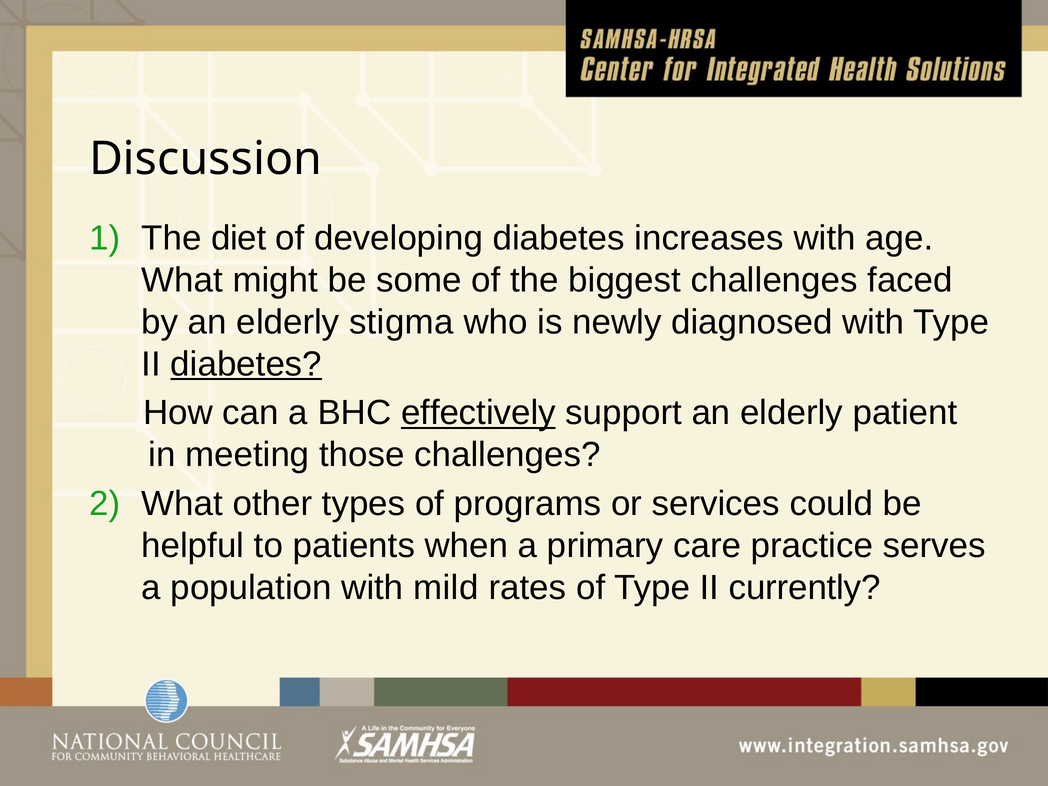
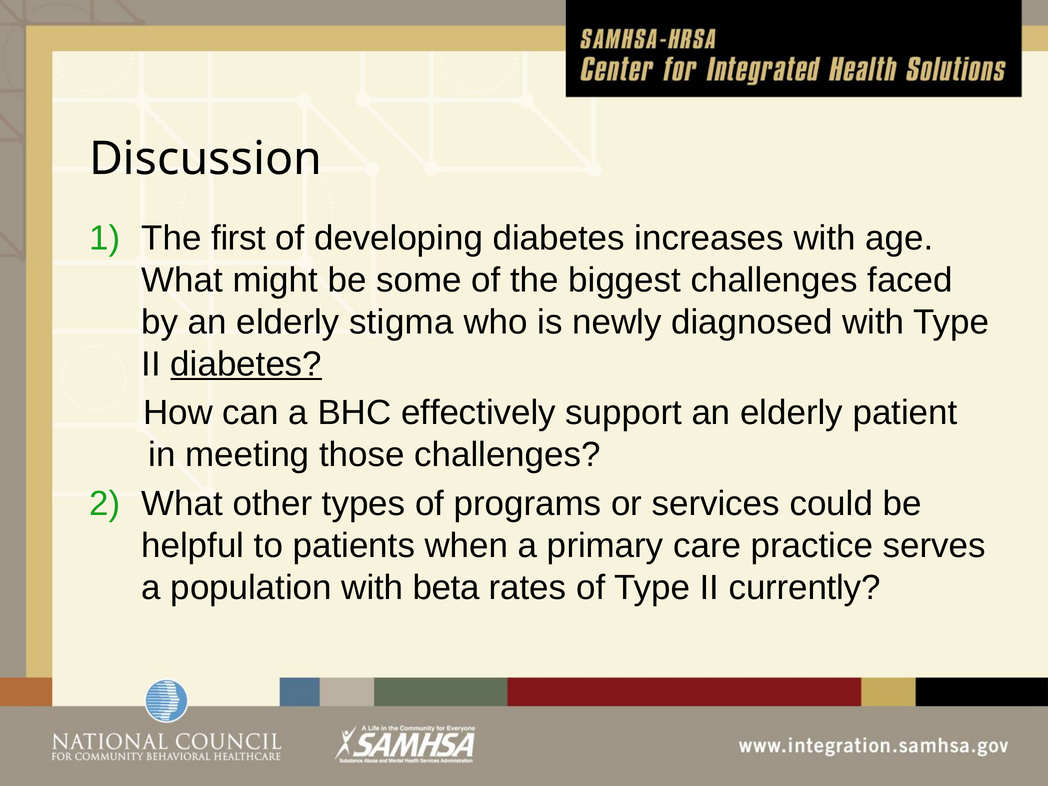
diet: diet -> first (239, 238)
effectively underline: present -> none (478, 413)
mild: mild -> beta (446, 588)
